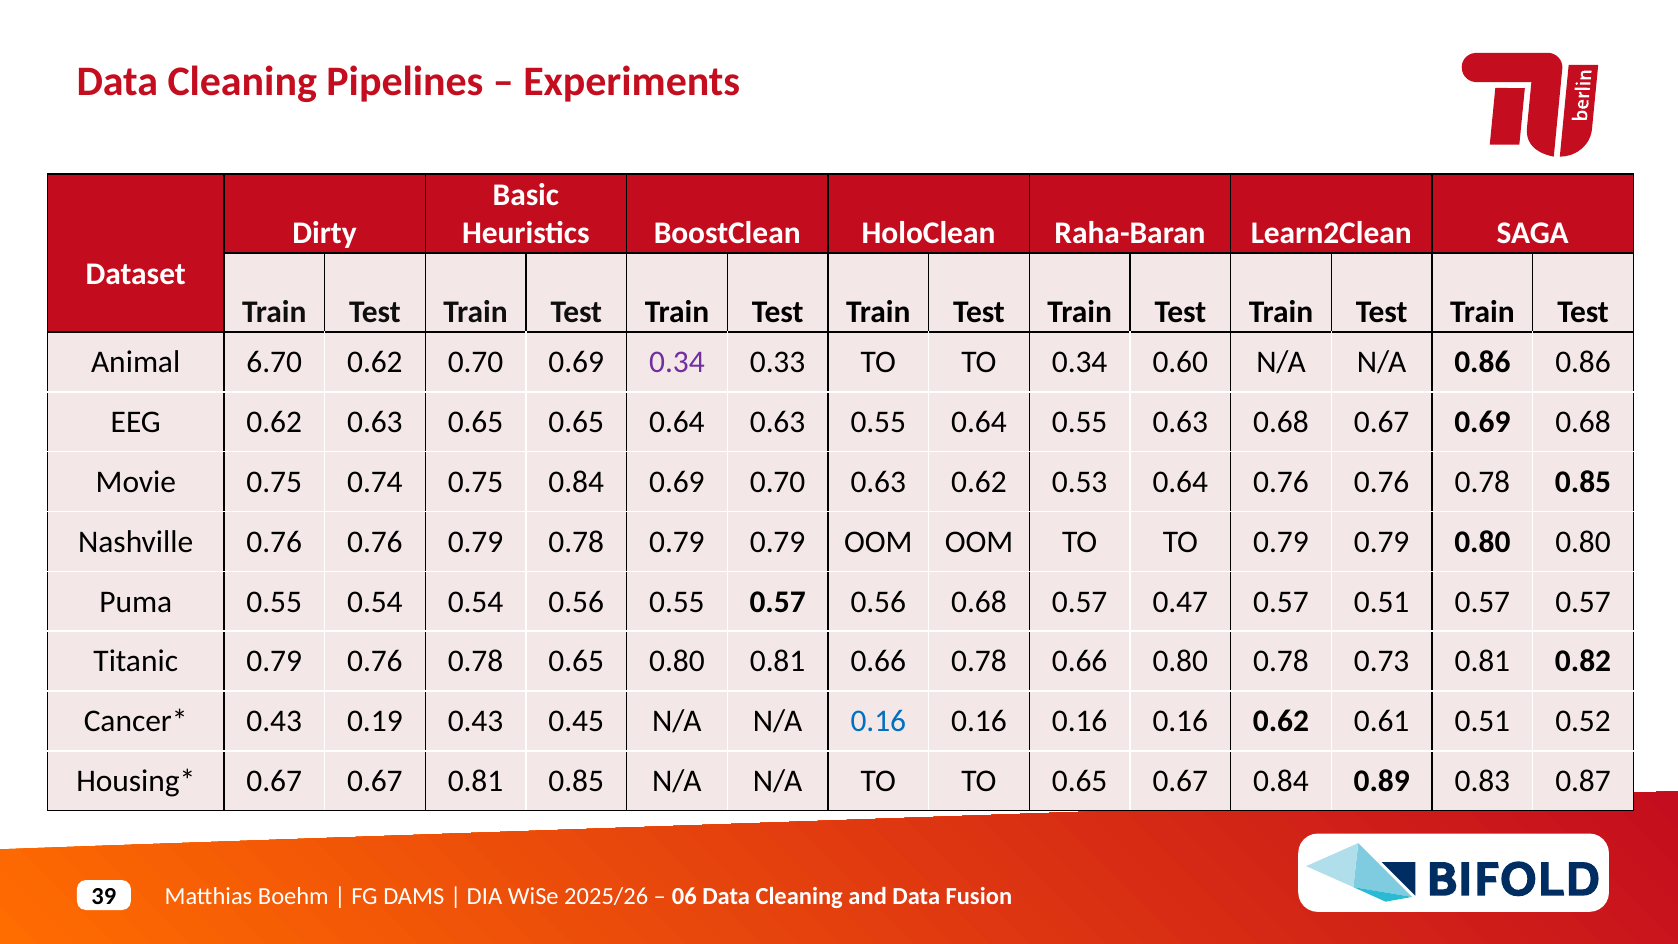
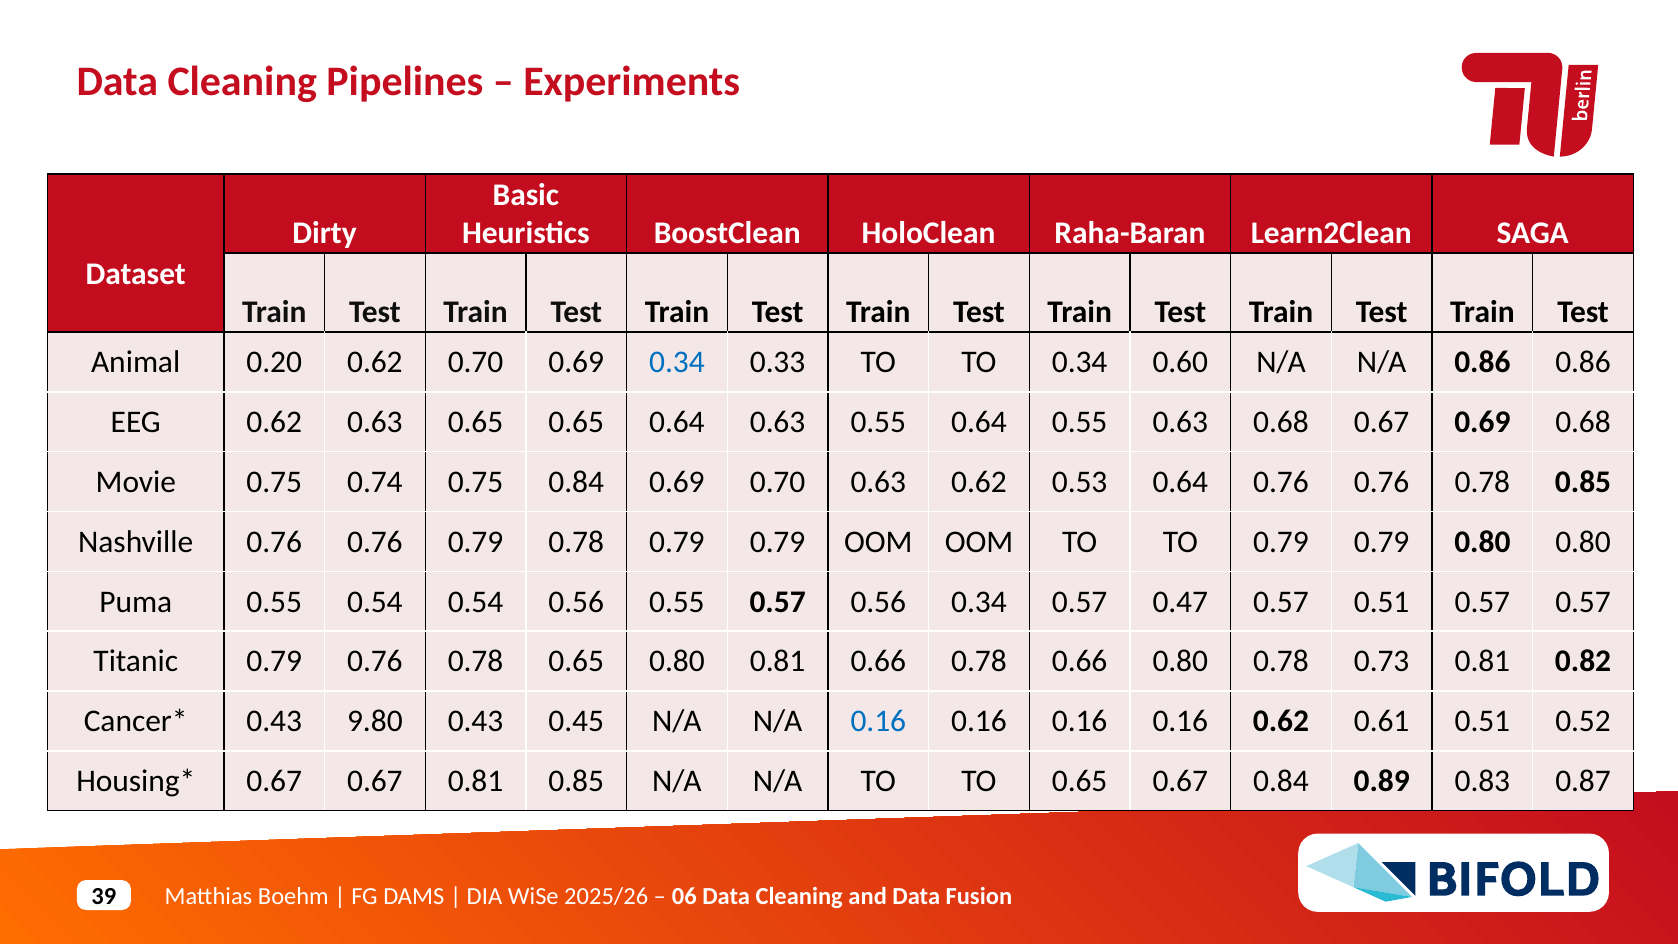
6.70: 6.70 -> 0.20 (274, 362)
0.34 colour: purple -> blue (677, 362)
0.56 0.68: 0.68 -> 0.34 (979, 602)
0.19: 0.19 -> 9.80 (375, 721)
